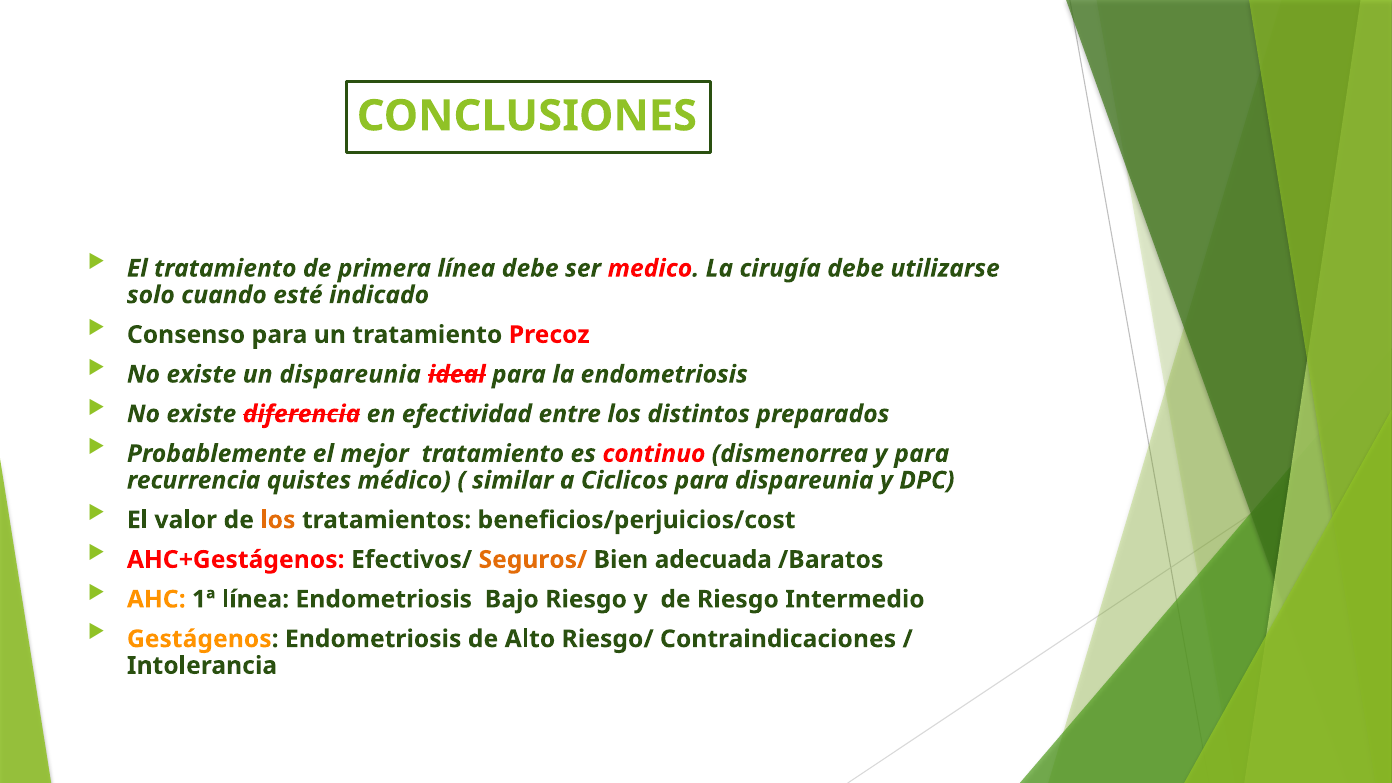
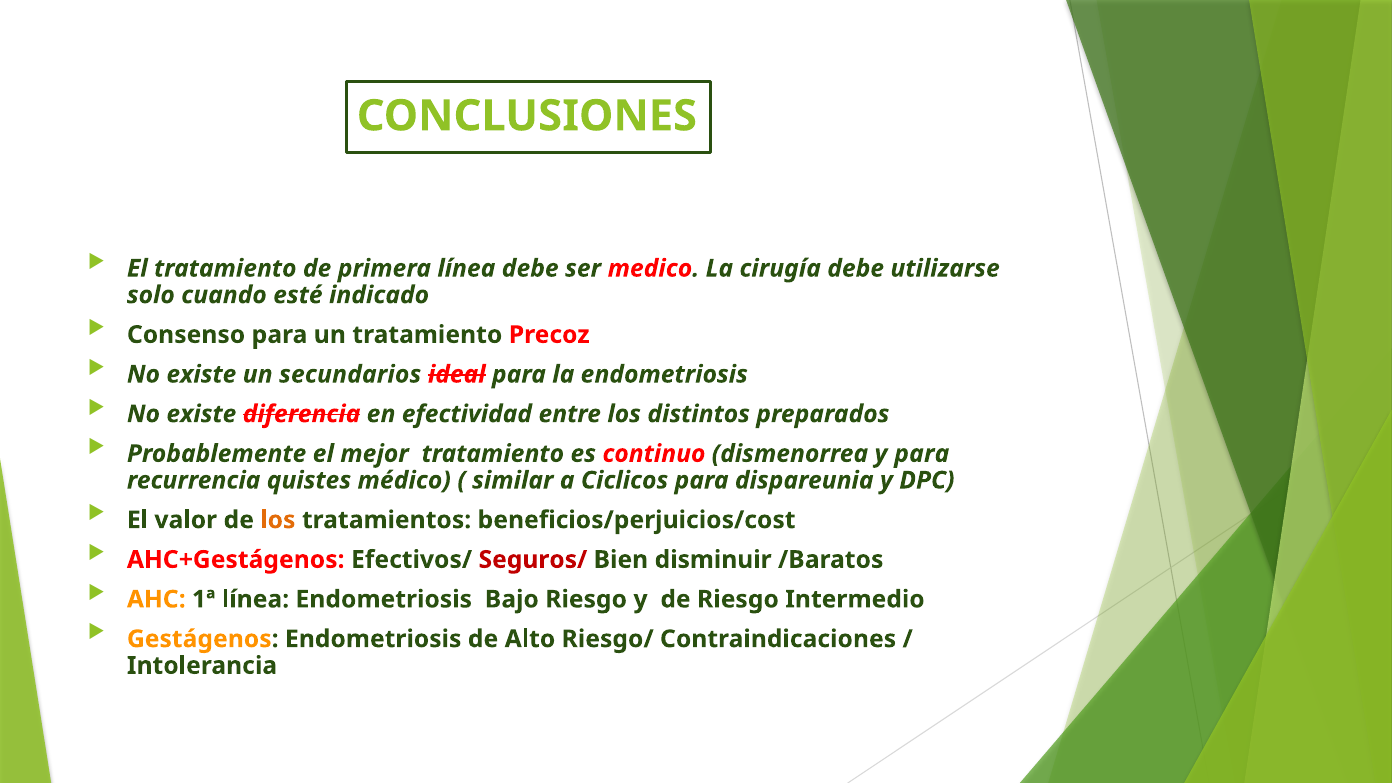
un dispareunia: dispareunia -> secundarios (350, 374)
Seguros/ colour: orange -> red (533, 560)
adecuada: adecuada -> disminuir (713, 560)
